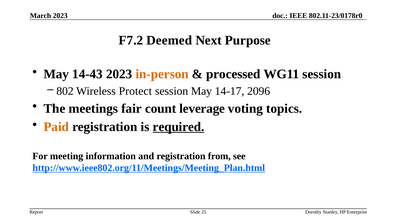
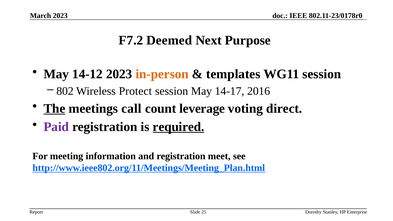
14-43: 14-43 -> 14-12 (88, 74)
processed: processed -> templates (233, 74)
2096: 2096 -> 2016 (259, 91)
The underline: none -> present (54, 109)
fair: fair -> call (131, 109)
topics: topics -> direct (284, 109)
Paid colour: orange -> purple (56, 127)
from: from -> meet (219, 156)
